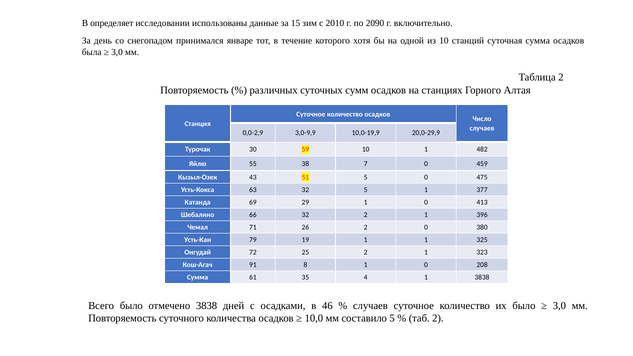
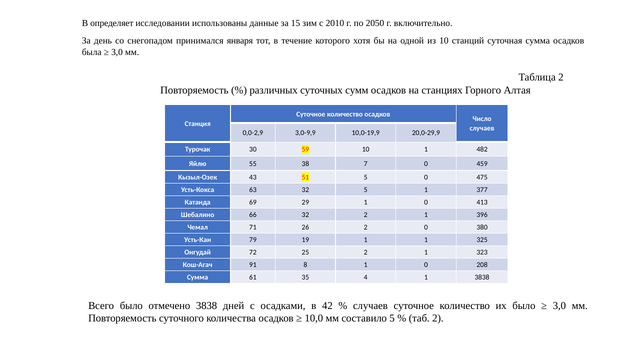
2090: 2090 -> 2050 (375, 23)
январе: январе -> января (240, 41)
46: 46 -> 42 (327, 306)
